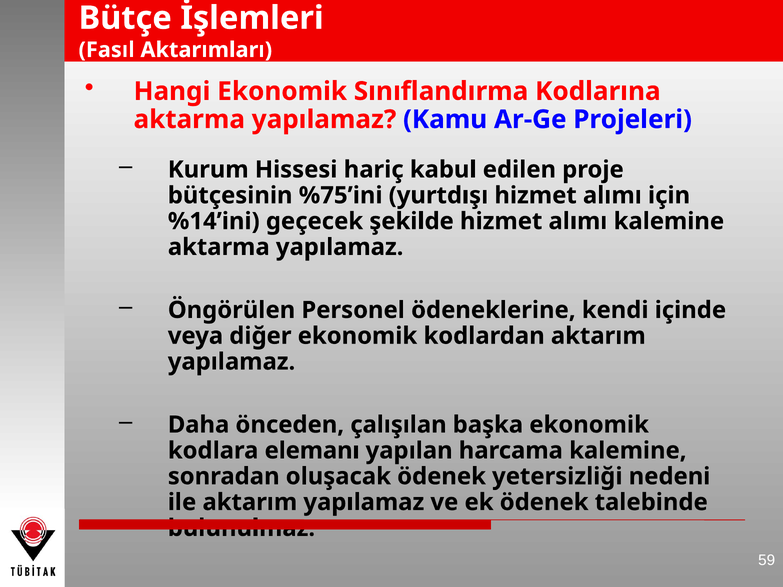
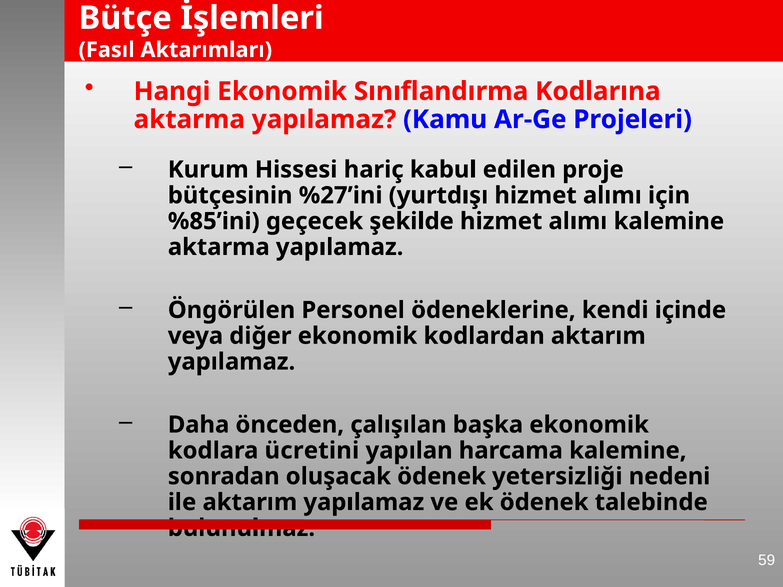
%75’ini: %75’ini -> %27’ini (341, 196)
%14’ini: %14’ini -> %85’ini (214, 221)
elemanı: elemanı -> ücretini (312, 451)
